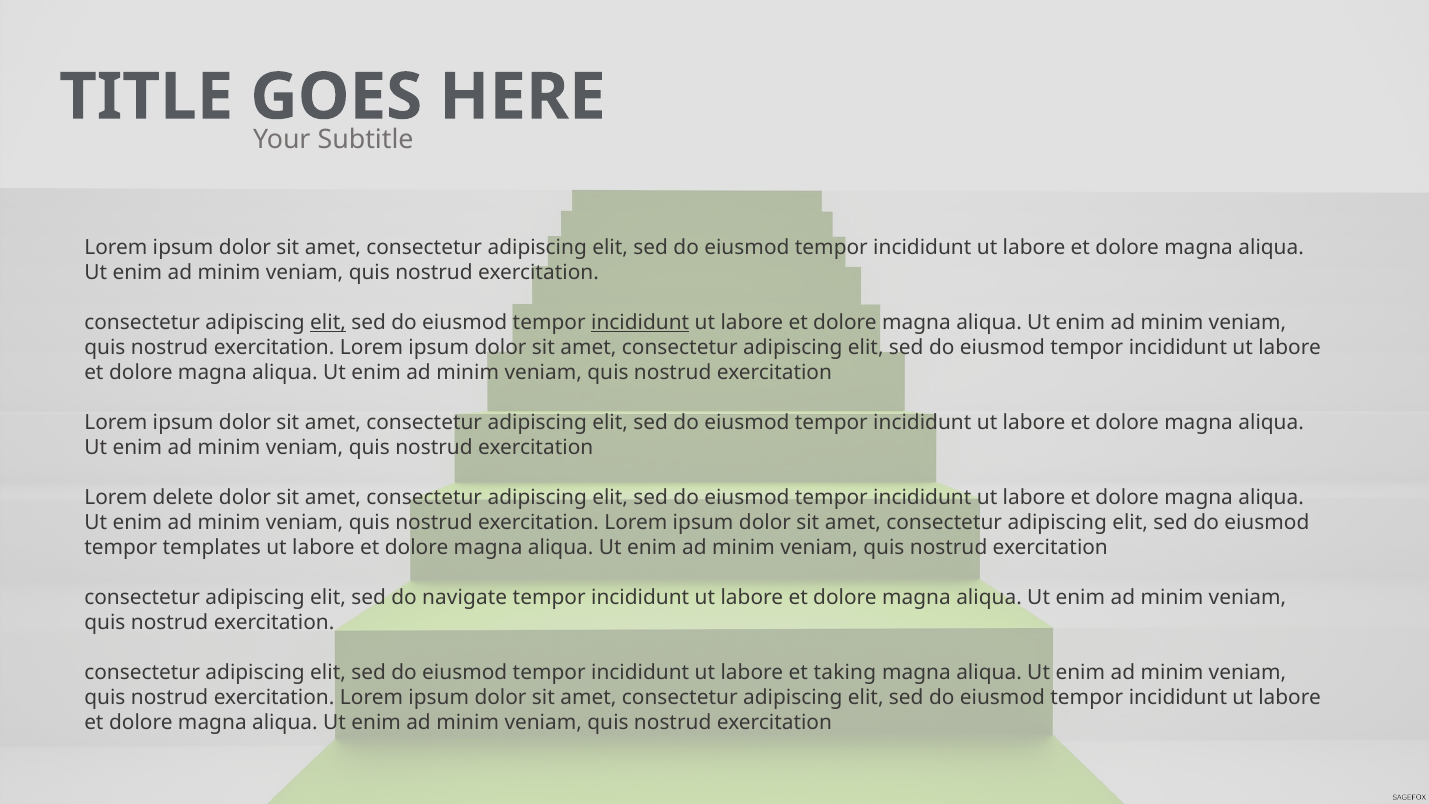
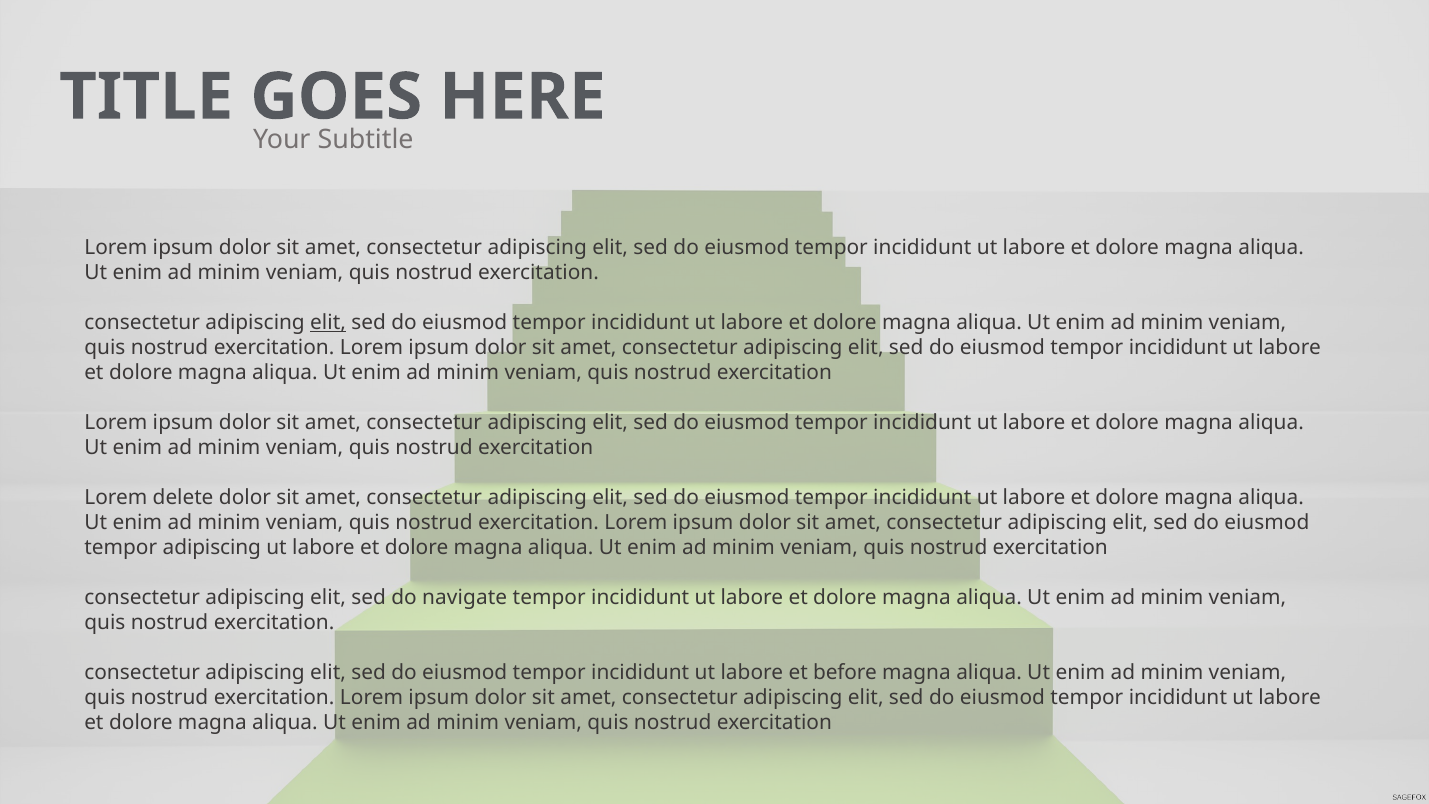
incididunt underline: present -> none (640, 322)
tempor templates: templates -> adipiscing (212, 548)
taking: taking -> before (845, 673)
